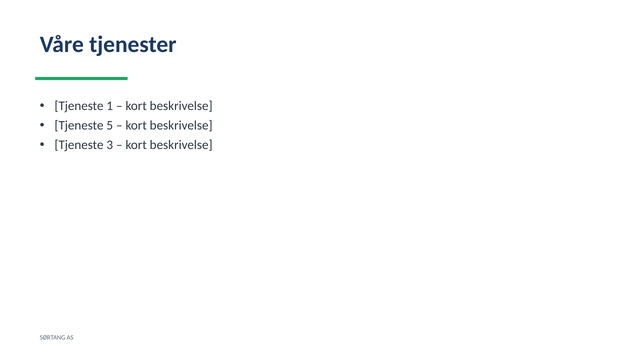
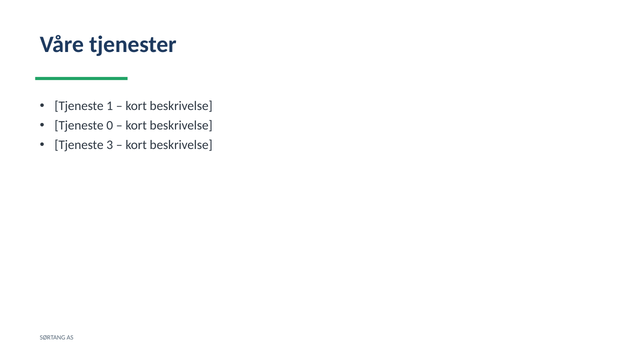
5: 5 -> 0 (110, 126)
